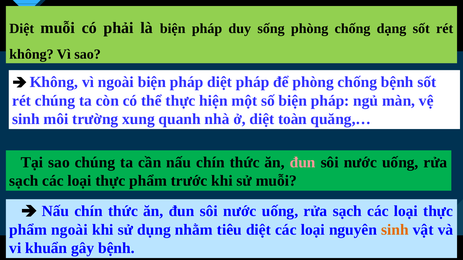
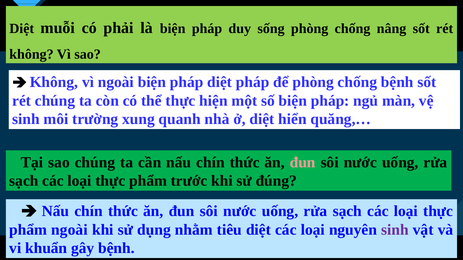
dạng: dạng -> nâng (392, 29)
toàn: toàn -> hiển (292, 119)
sử muỗi: muỗi -> đúng (276, 181)
sinh colour: orange -> purple (395, 230)
